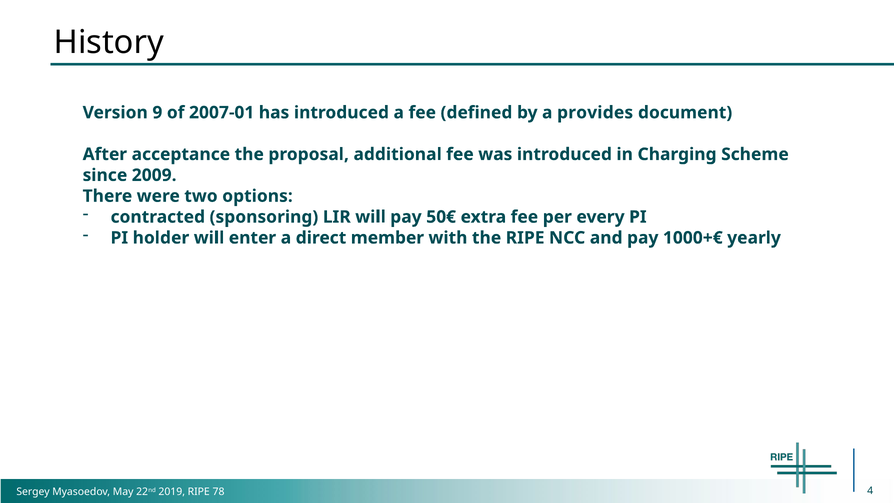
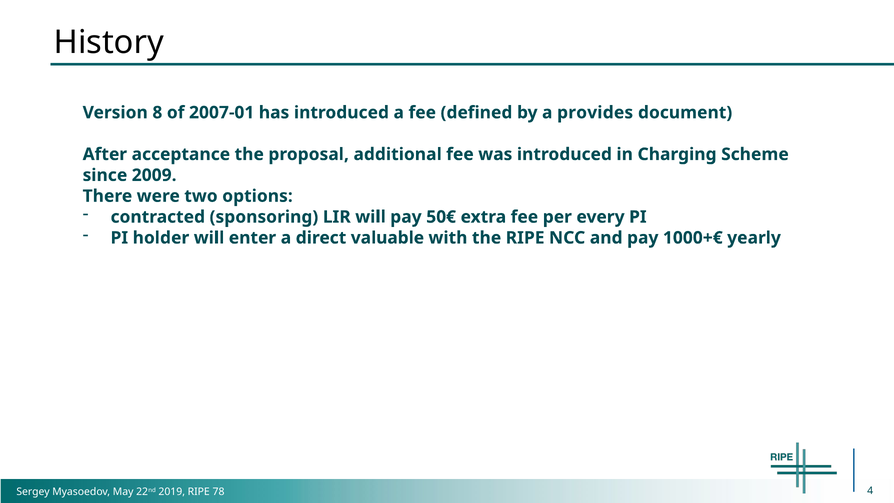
9: 9 -> 8 (157, 113)
member: member -> valuable (387, 238)
